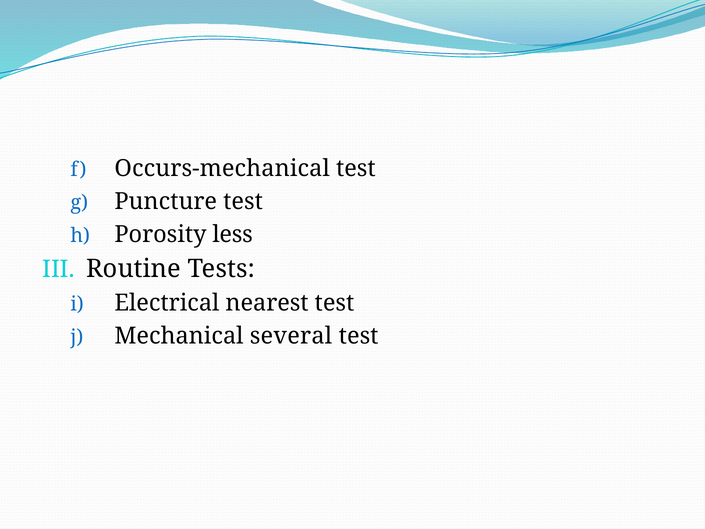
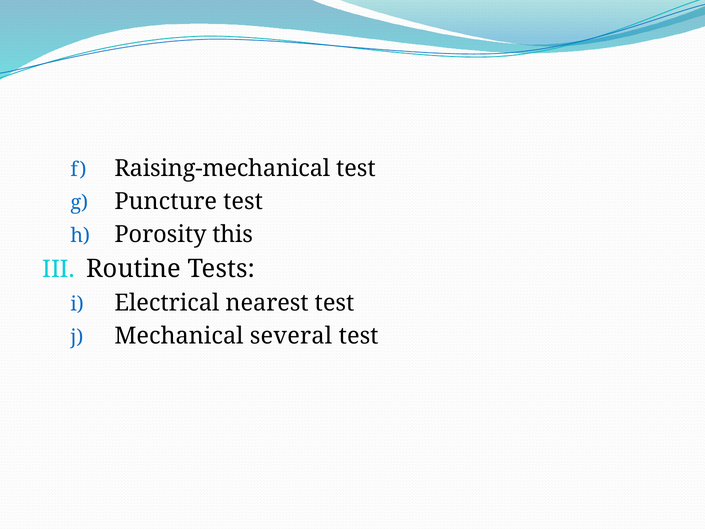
Occurs-mechanical: Occurs-mechanical -> Raising-mechanical (222, 168)
less: less -> this (233, 234)
